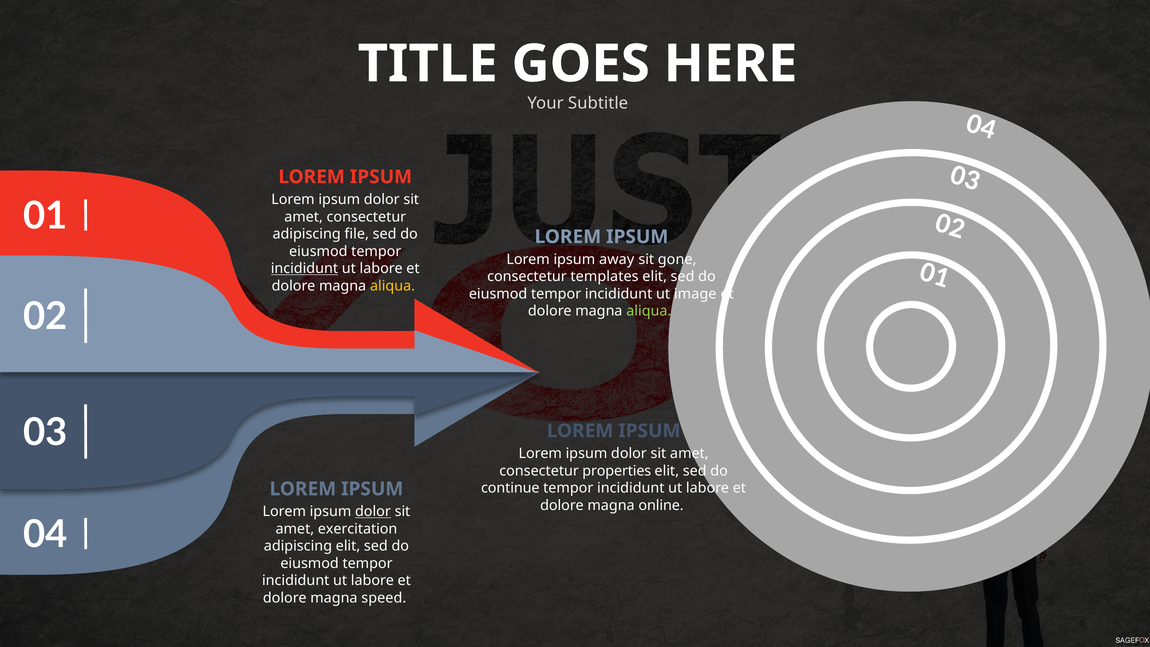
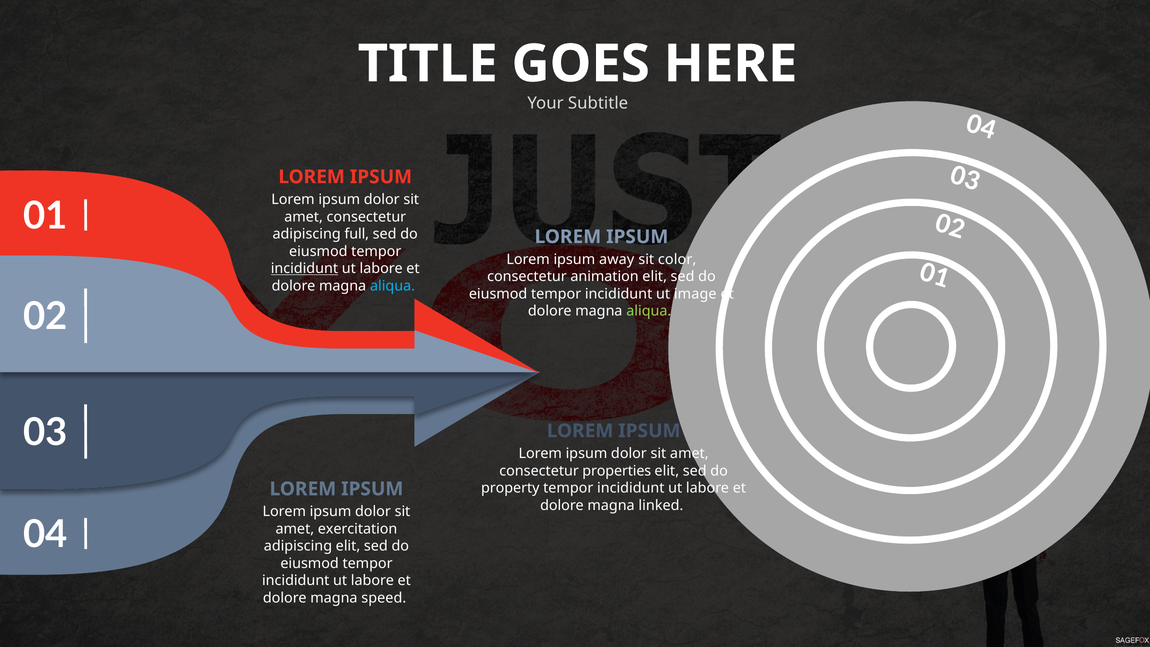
file: file -> full (357, 234)
gone: gone -> color (677, 259)
templates: templates -> animation (605, 277)
aliqua colour: yellow -> light blue (393, 286)
continue: continue -> property (510, 488)
online: online -> linked (661, 505)
dolor underline: present -> none (373, 512)
